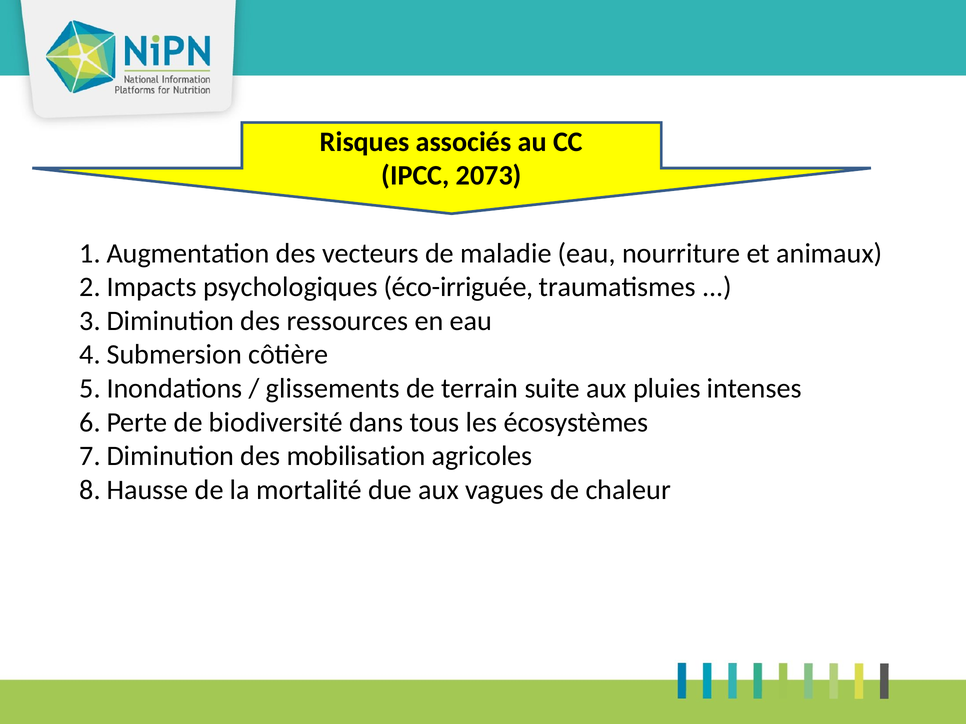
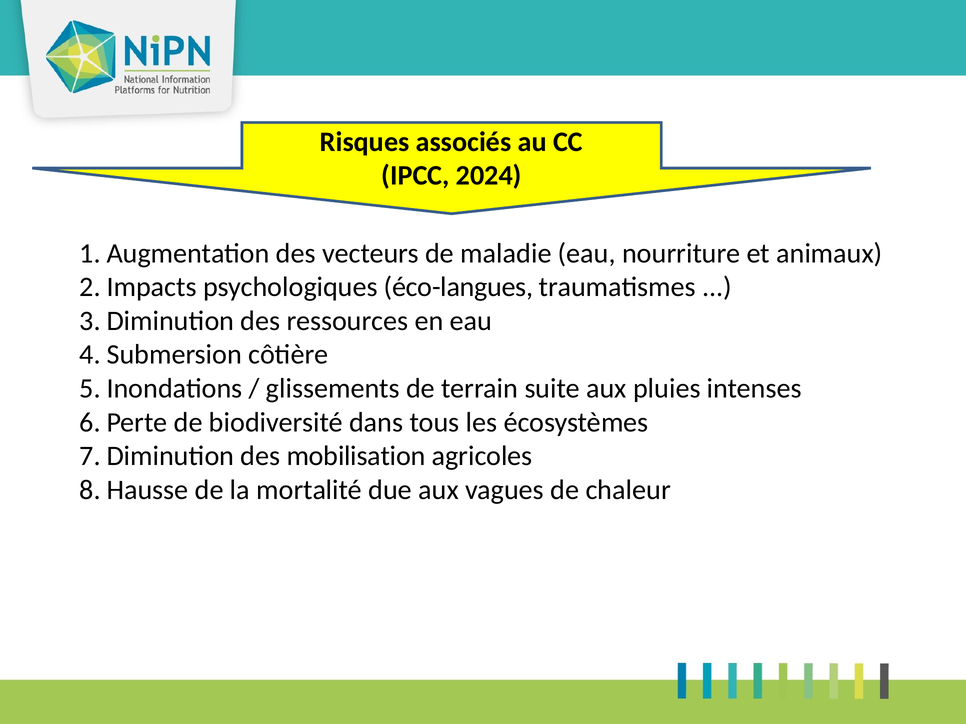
2073: 2073 -> 2024 (489, 176)
éco-irriguée: éco-irriguée -> éco-langues (459, 287)
